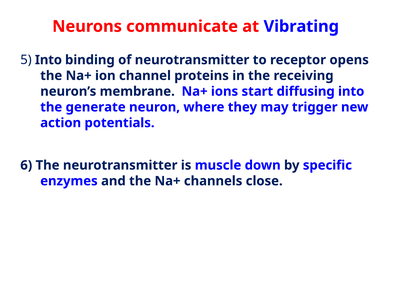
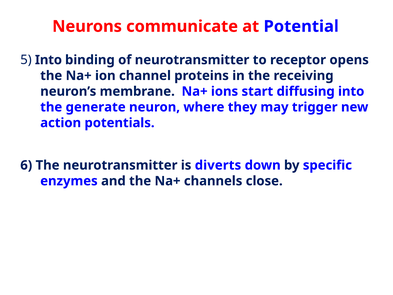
Vibrating: Vibrating -> Potential (301, 26)
muscle: muscle -> diverts (218, 165)
